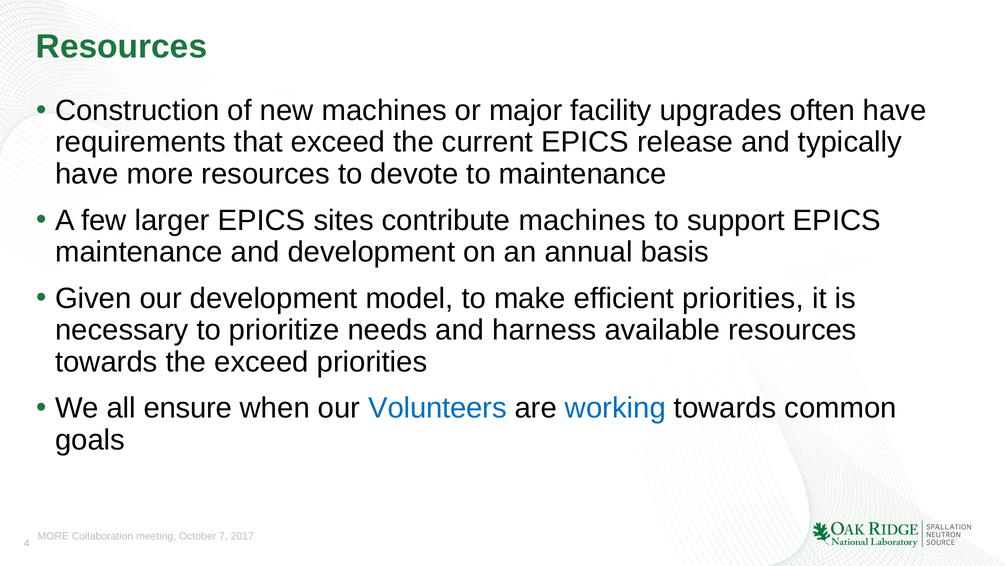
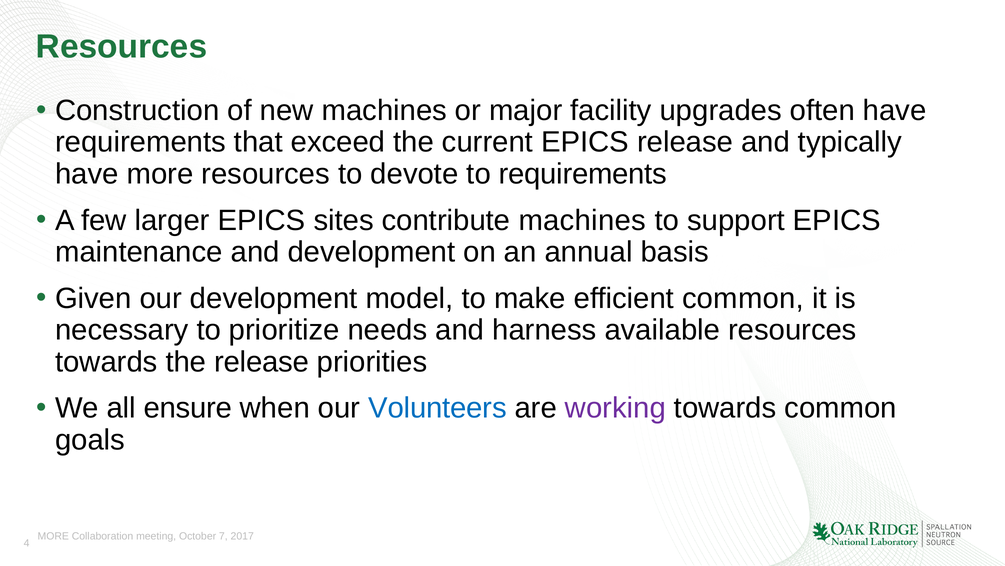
to maintenance: maintenance -> requirements (583, 174)
efficient priorities: priorities -> common (743, 298)
the exceed: exceed -> release (262, 362)
working colour: blue -> purple (615, 408)
